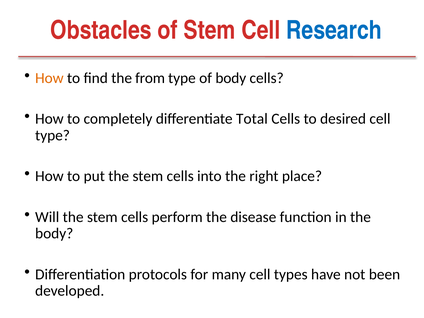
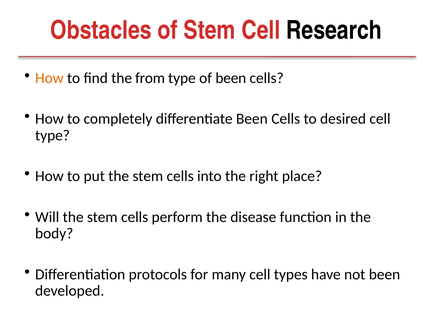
Research colour: blue -> black (334, 30)
of body: body -> been (231, 78)
differentiate Total: Total -> Been (252, 119)
